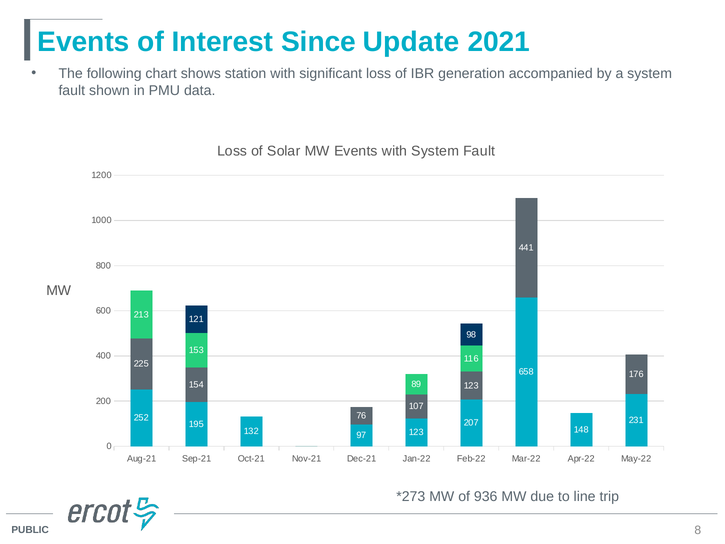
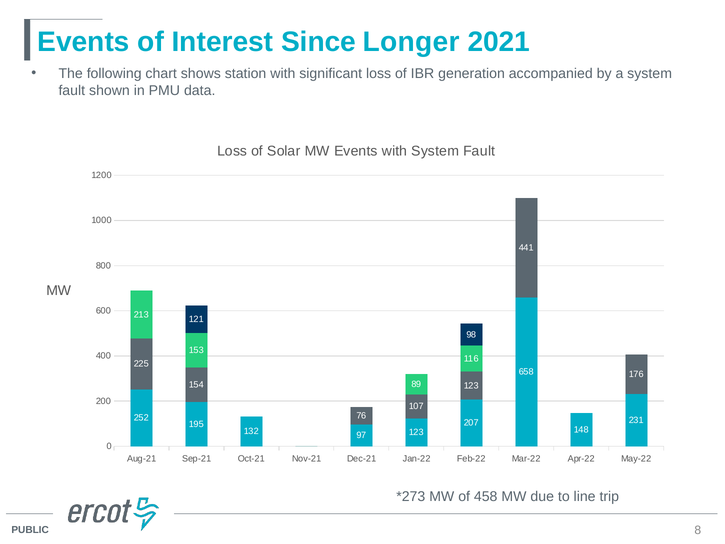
Update: Update -> Longer (411, 42)
936: 936 -> 458 (486, 496)
